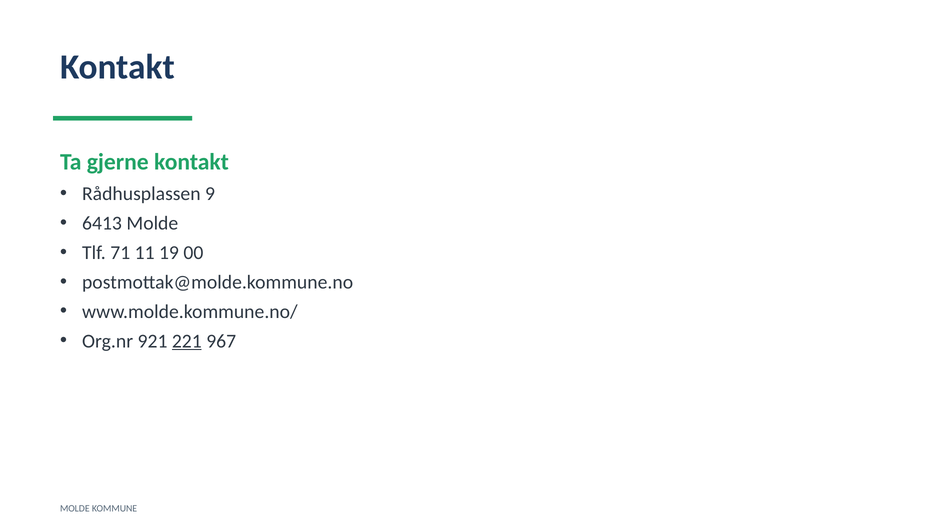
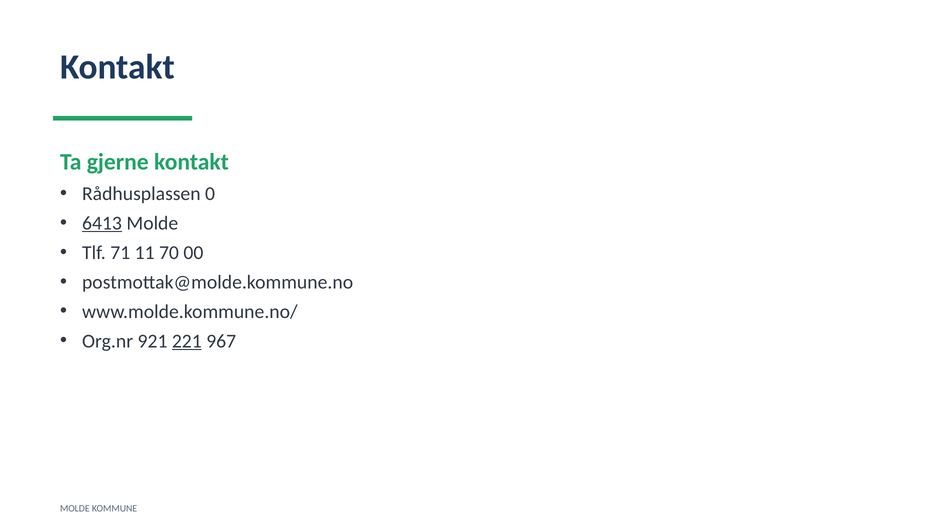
9: 9 -> 0 (210, 194)
6413 underline: none -> present (102, 223)
19: 19 -> 70 (169, 253)
